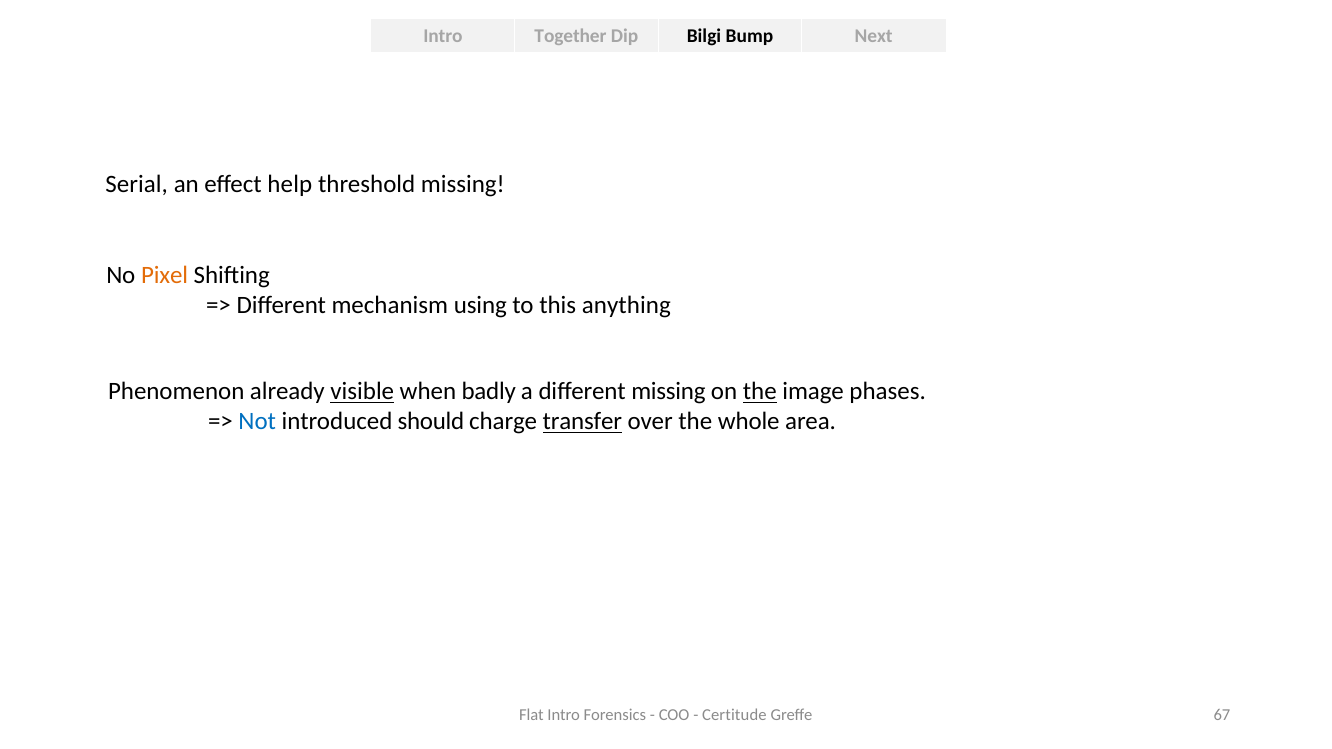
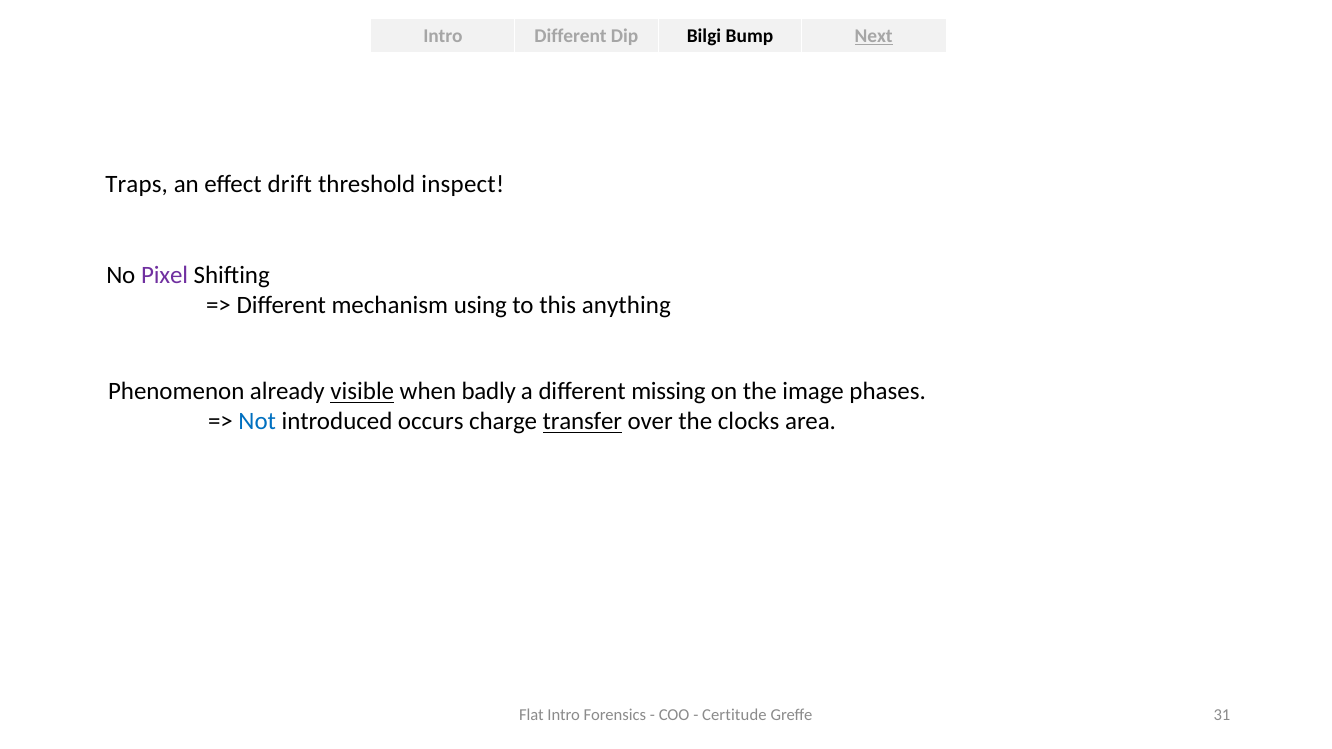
Intro Together: Together -> Different (571, 36)
Next underline: none -> present (874, 36)
Serial: Serial -> Traps (137, 184)
help: help -> drift (290, 184)
threshold missing: missing -> inspect (463, 184)
Pixel colour: orange -> purple (165, 276)
the underline: present -> none (760, 392)
should: should -> occurs (431, 422)
whole: whole -> clocks (749, 422)
67: 67 -> 31 (1222, 715)
